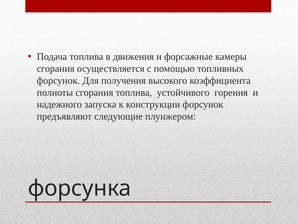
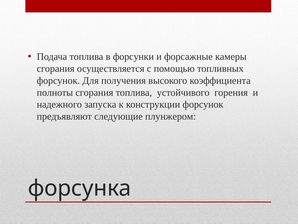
движения: движения -> форсунки (133, 57)
